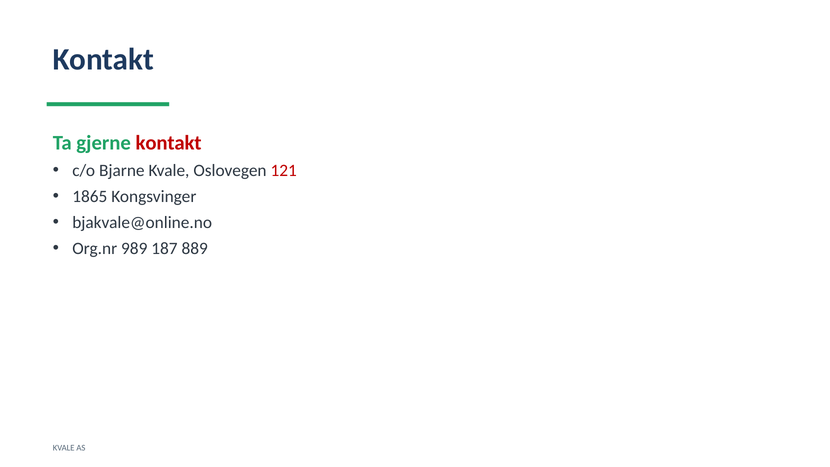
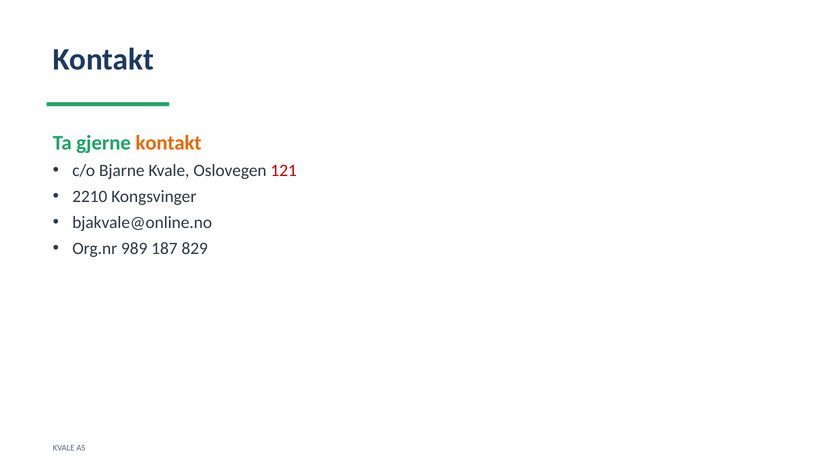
kontakt colour: red -> orange (169, 143)
1865: 1865 -> 2210 (90, 197)
889: 889 -> 829 (195, 249)
